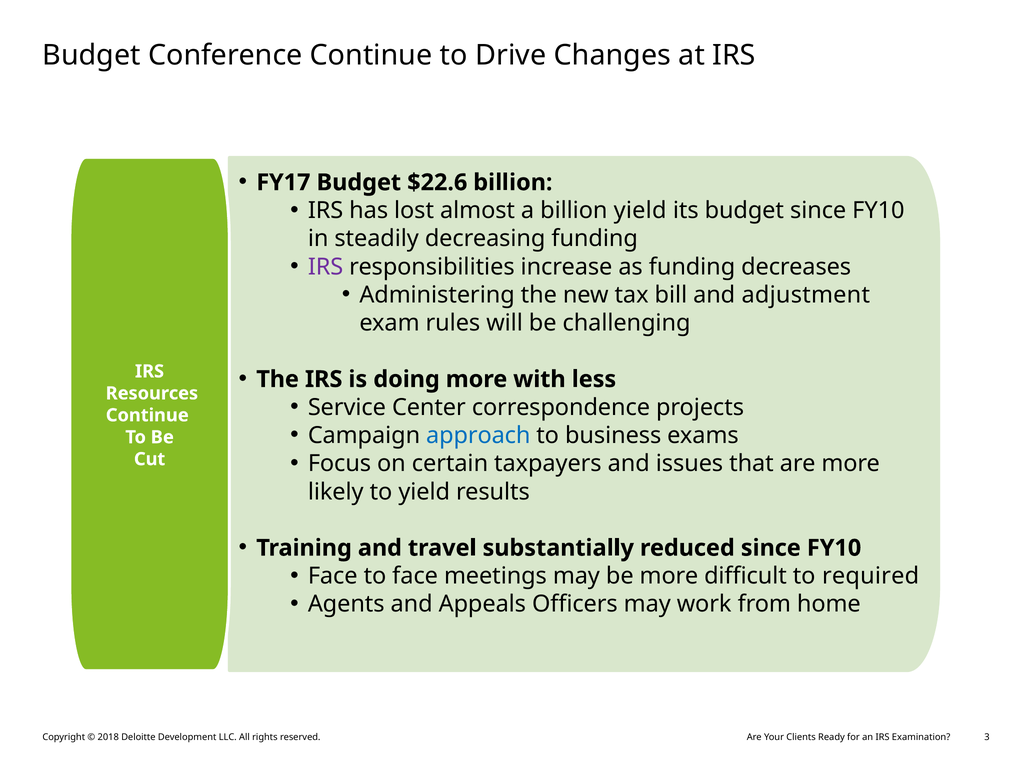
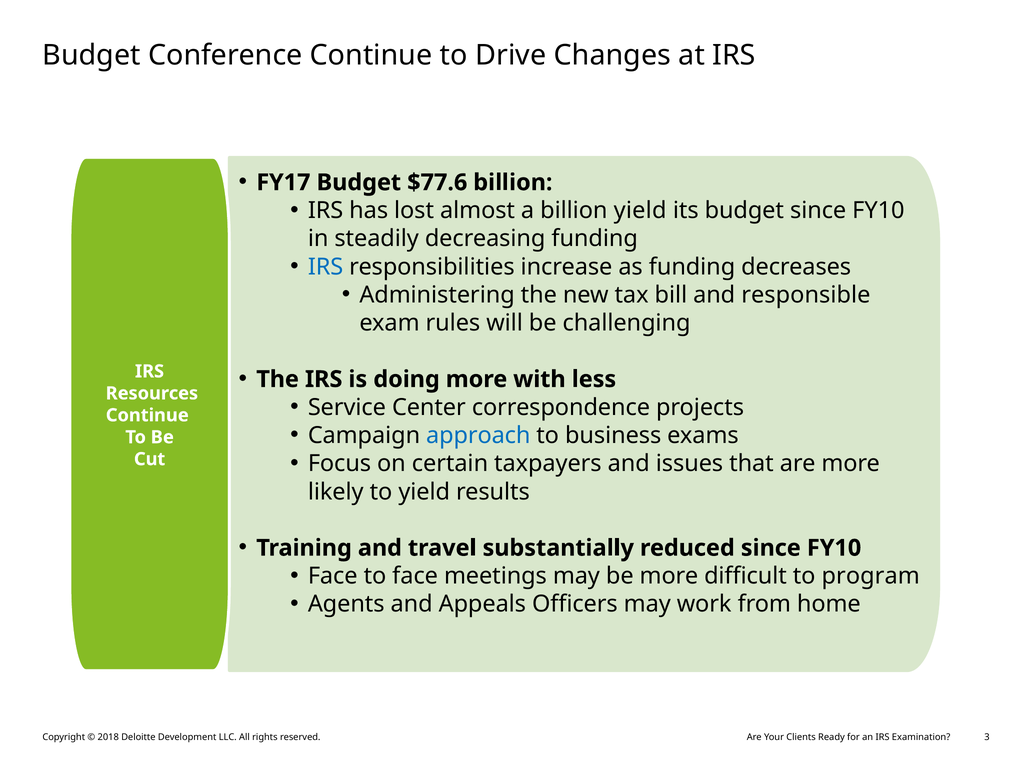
$22.6: $22.6 -> $77.6 (437, 182)
IRS colour: purple -> blue (326, 267)
adjustment: adjustment -> responsible (806, 295)
required: required -> program (871, 576)
